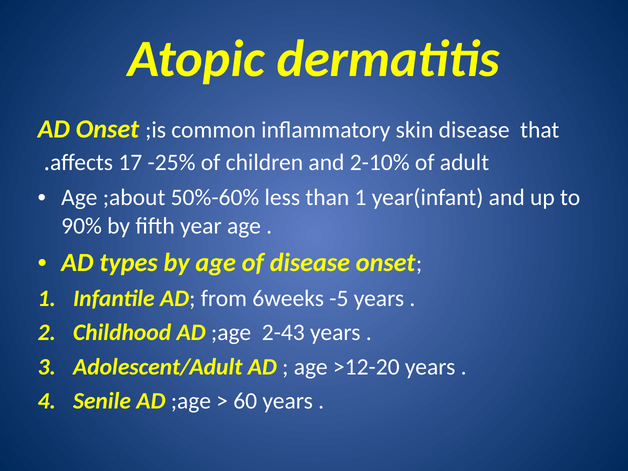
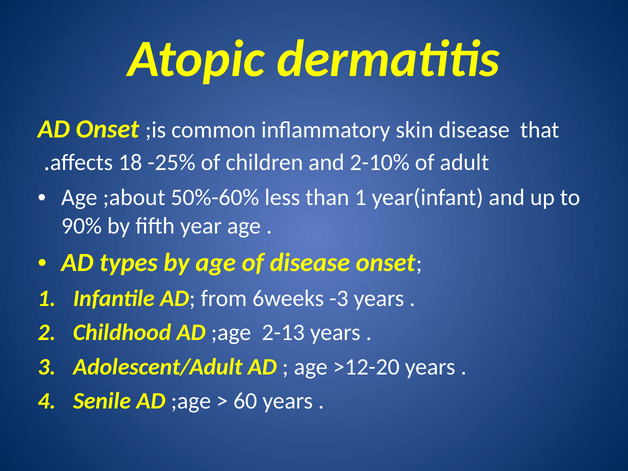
17: 17 -> 18 (130, 162)
-5: -5 -> -3 (339, 298)
2-43: 2-43 -> 2-13 (283, 333)
